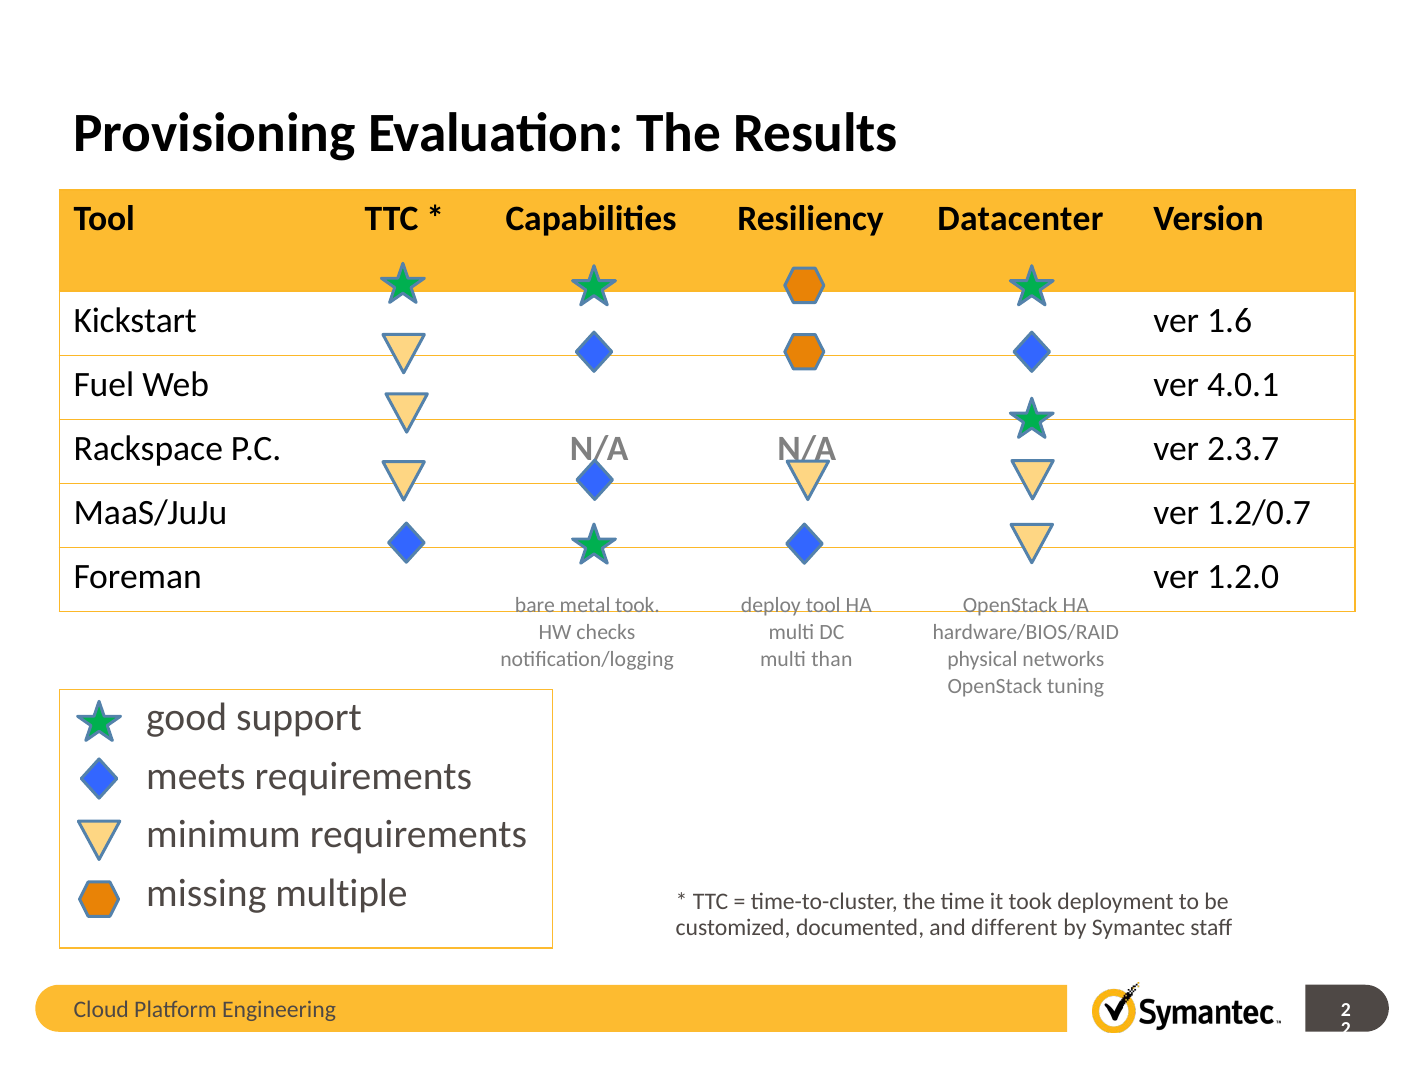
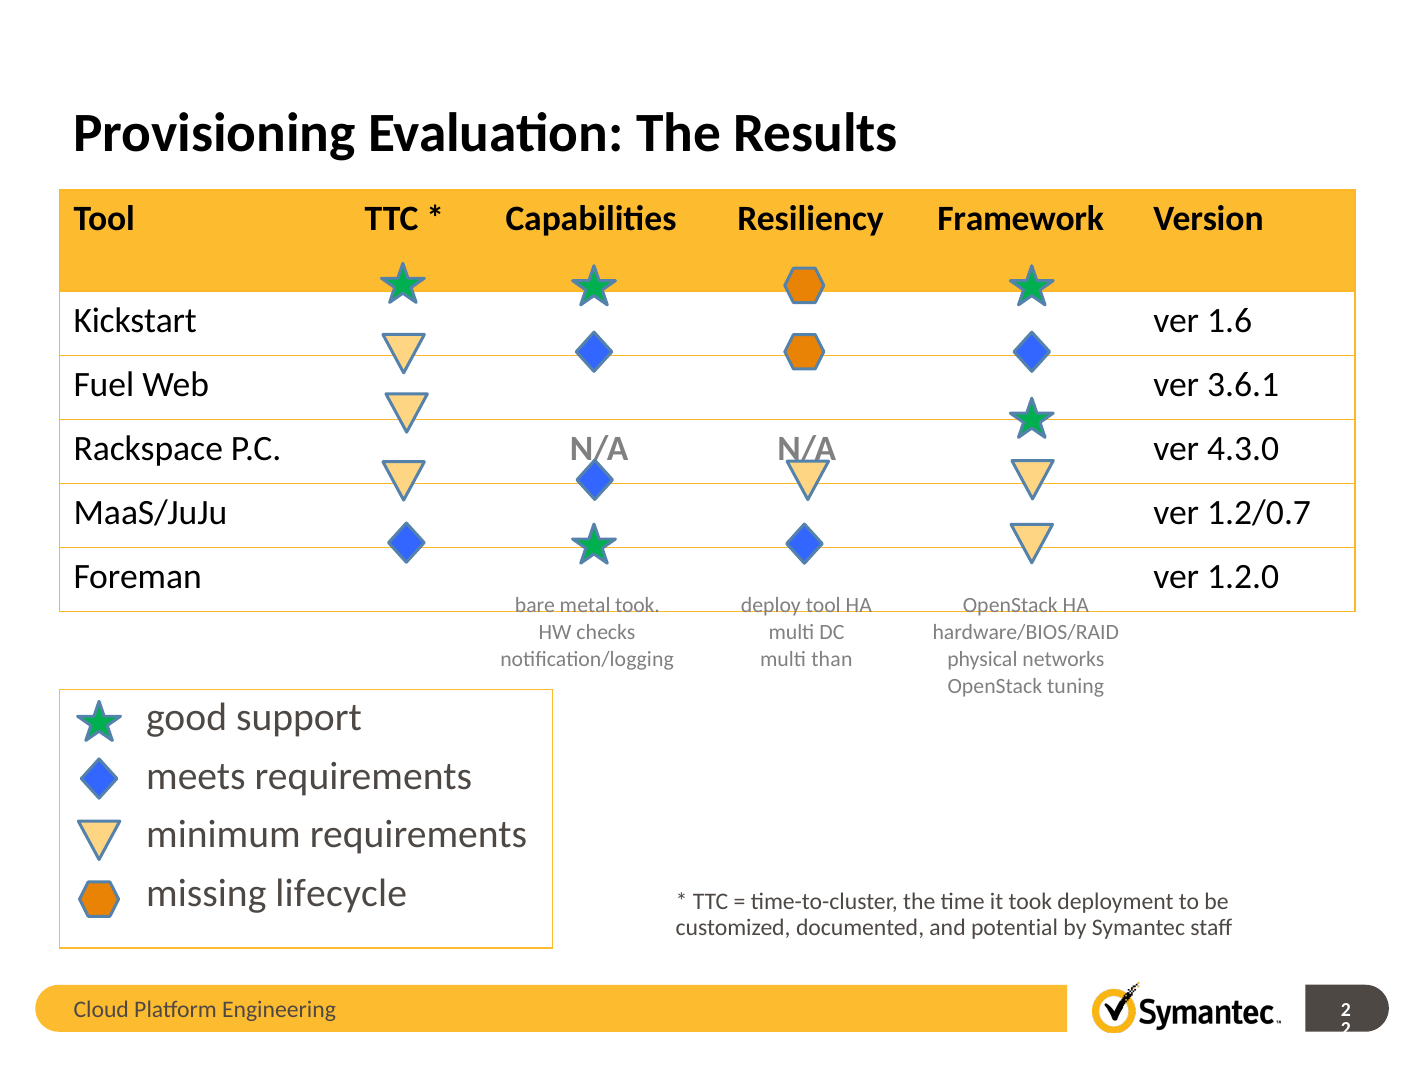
Datacenter: Datacenter -> Framework (1021, 219)
4.0.1: 4.0.1 -> 3.6.1 (1243, 385)
2.3.7: 2.3.7 -> 4.3.0 (1243, 449)
multiple: multiple -> lifecycle (341, 893)
different: different -> potential (1015, 927)
